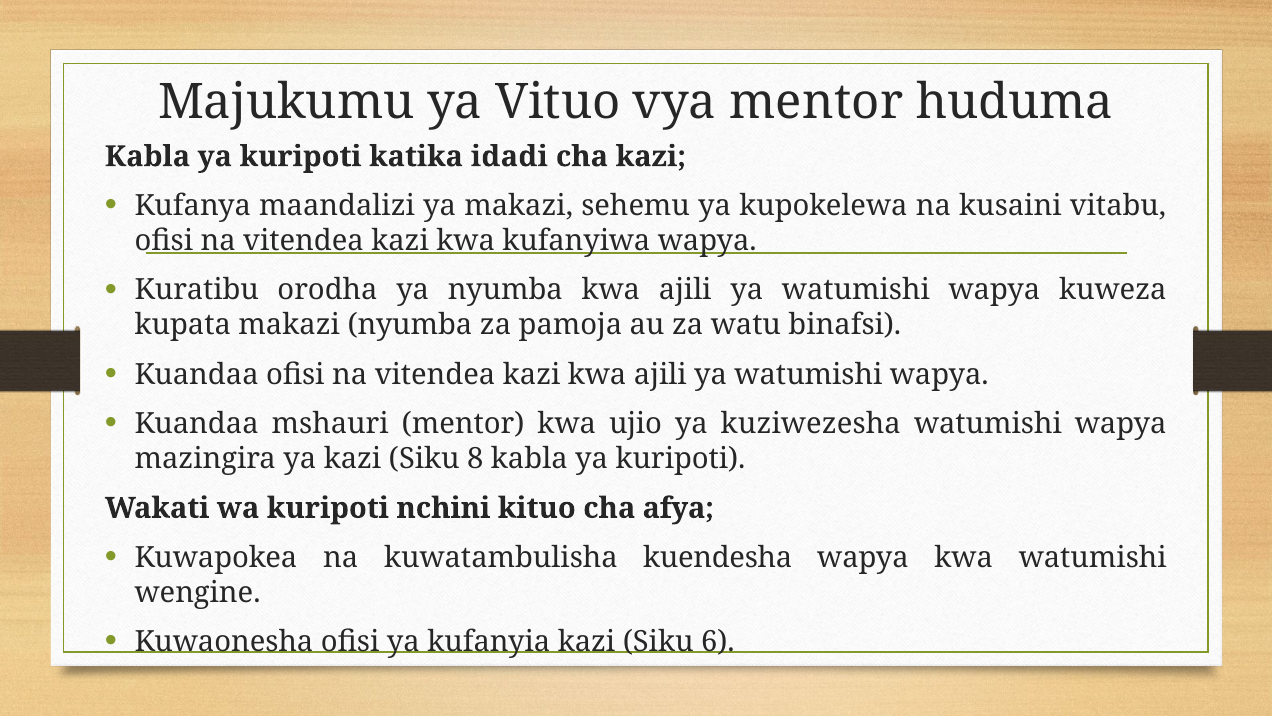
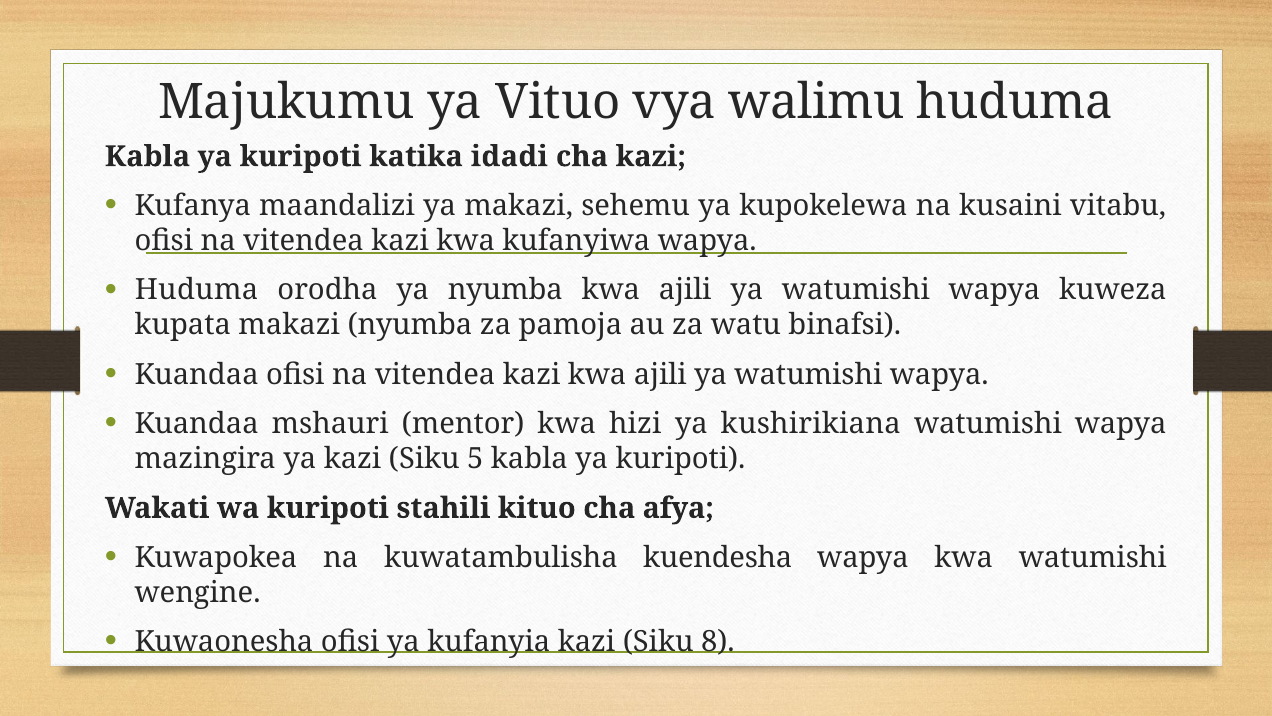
vya mentor: mentor -> walimu (817, 102)
Kuratibu: Kuratibu -> Huduma (197, 290)
ujio: ujio -> hizi (635, 424)
kuziwezesha: kuziwezesha -> kushirikiana (811, 424)
8: 8 -> 5 (475, 459)
nchini: nchini -> stahili (443, 508)
6: 6 -> 8 (718, 641)
